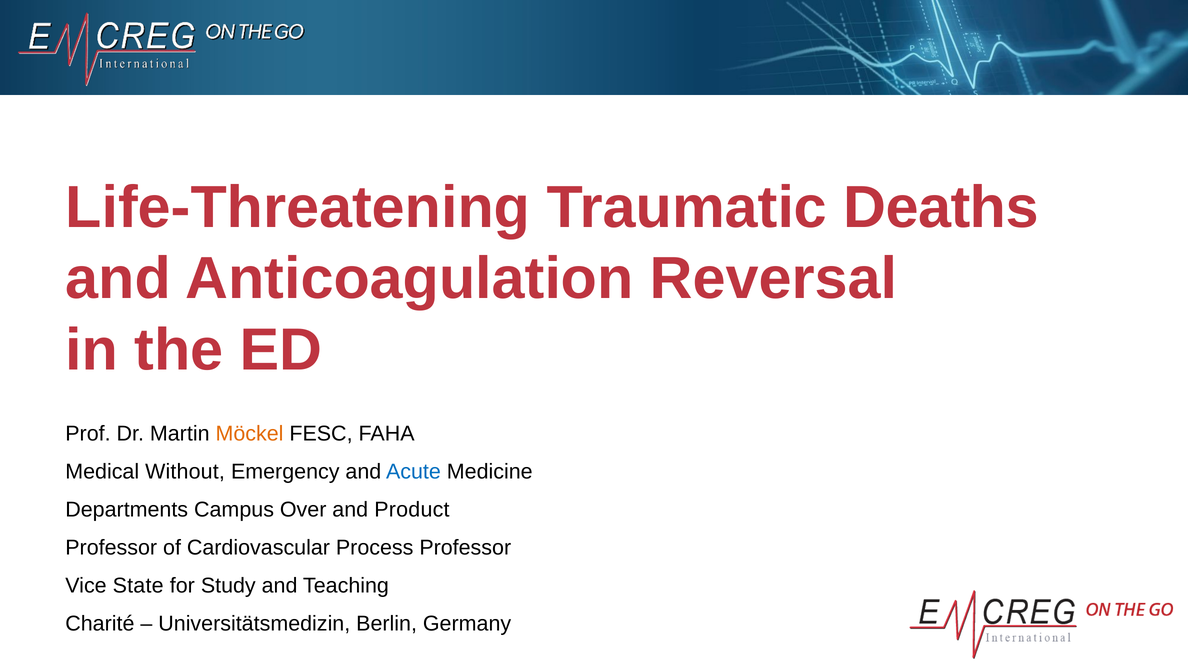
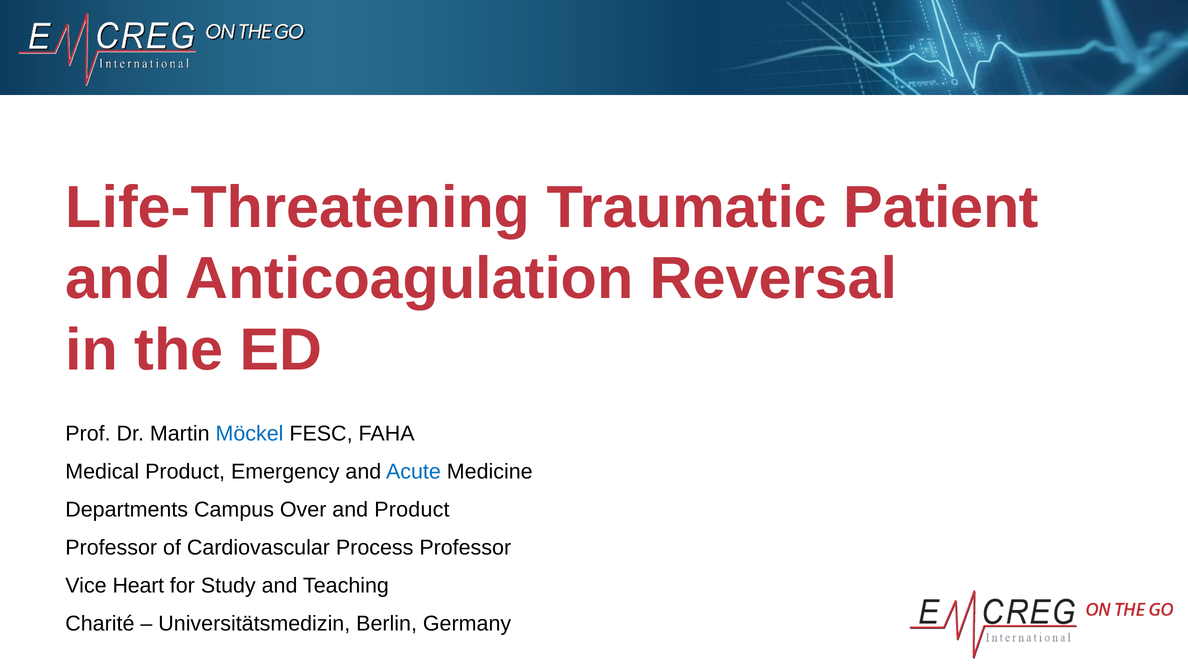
Deaths: Deaths -> Patient (941, 208)
Möckel colour: orange -> blue (249, 434)
Medical Without: Without -> Product (185, 472)
State: State -> Heart (138, 586)
